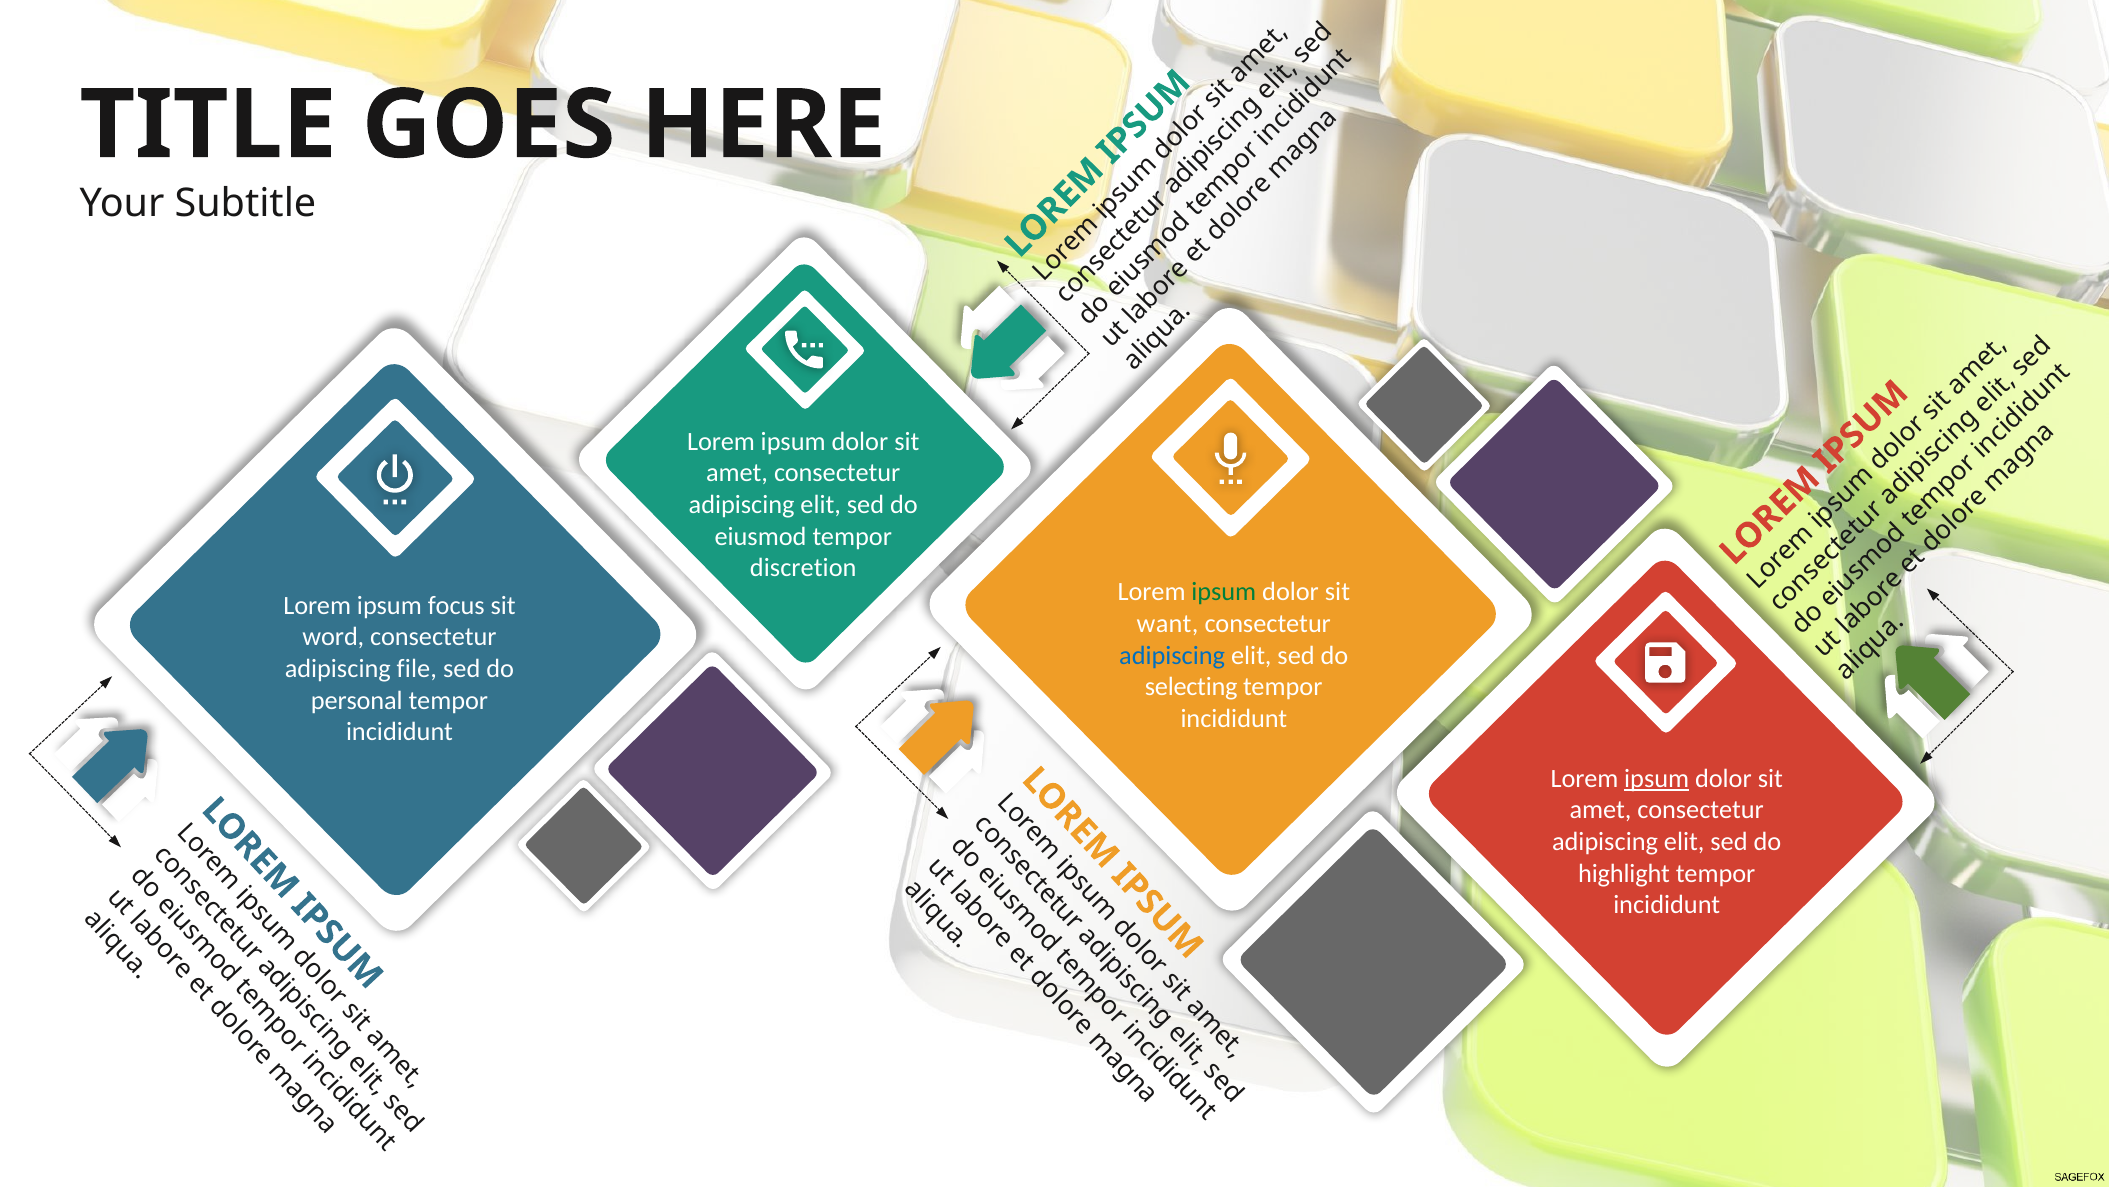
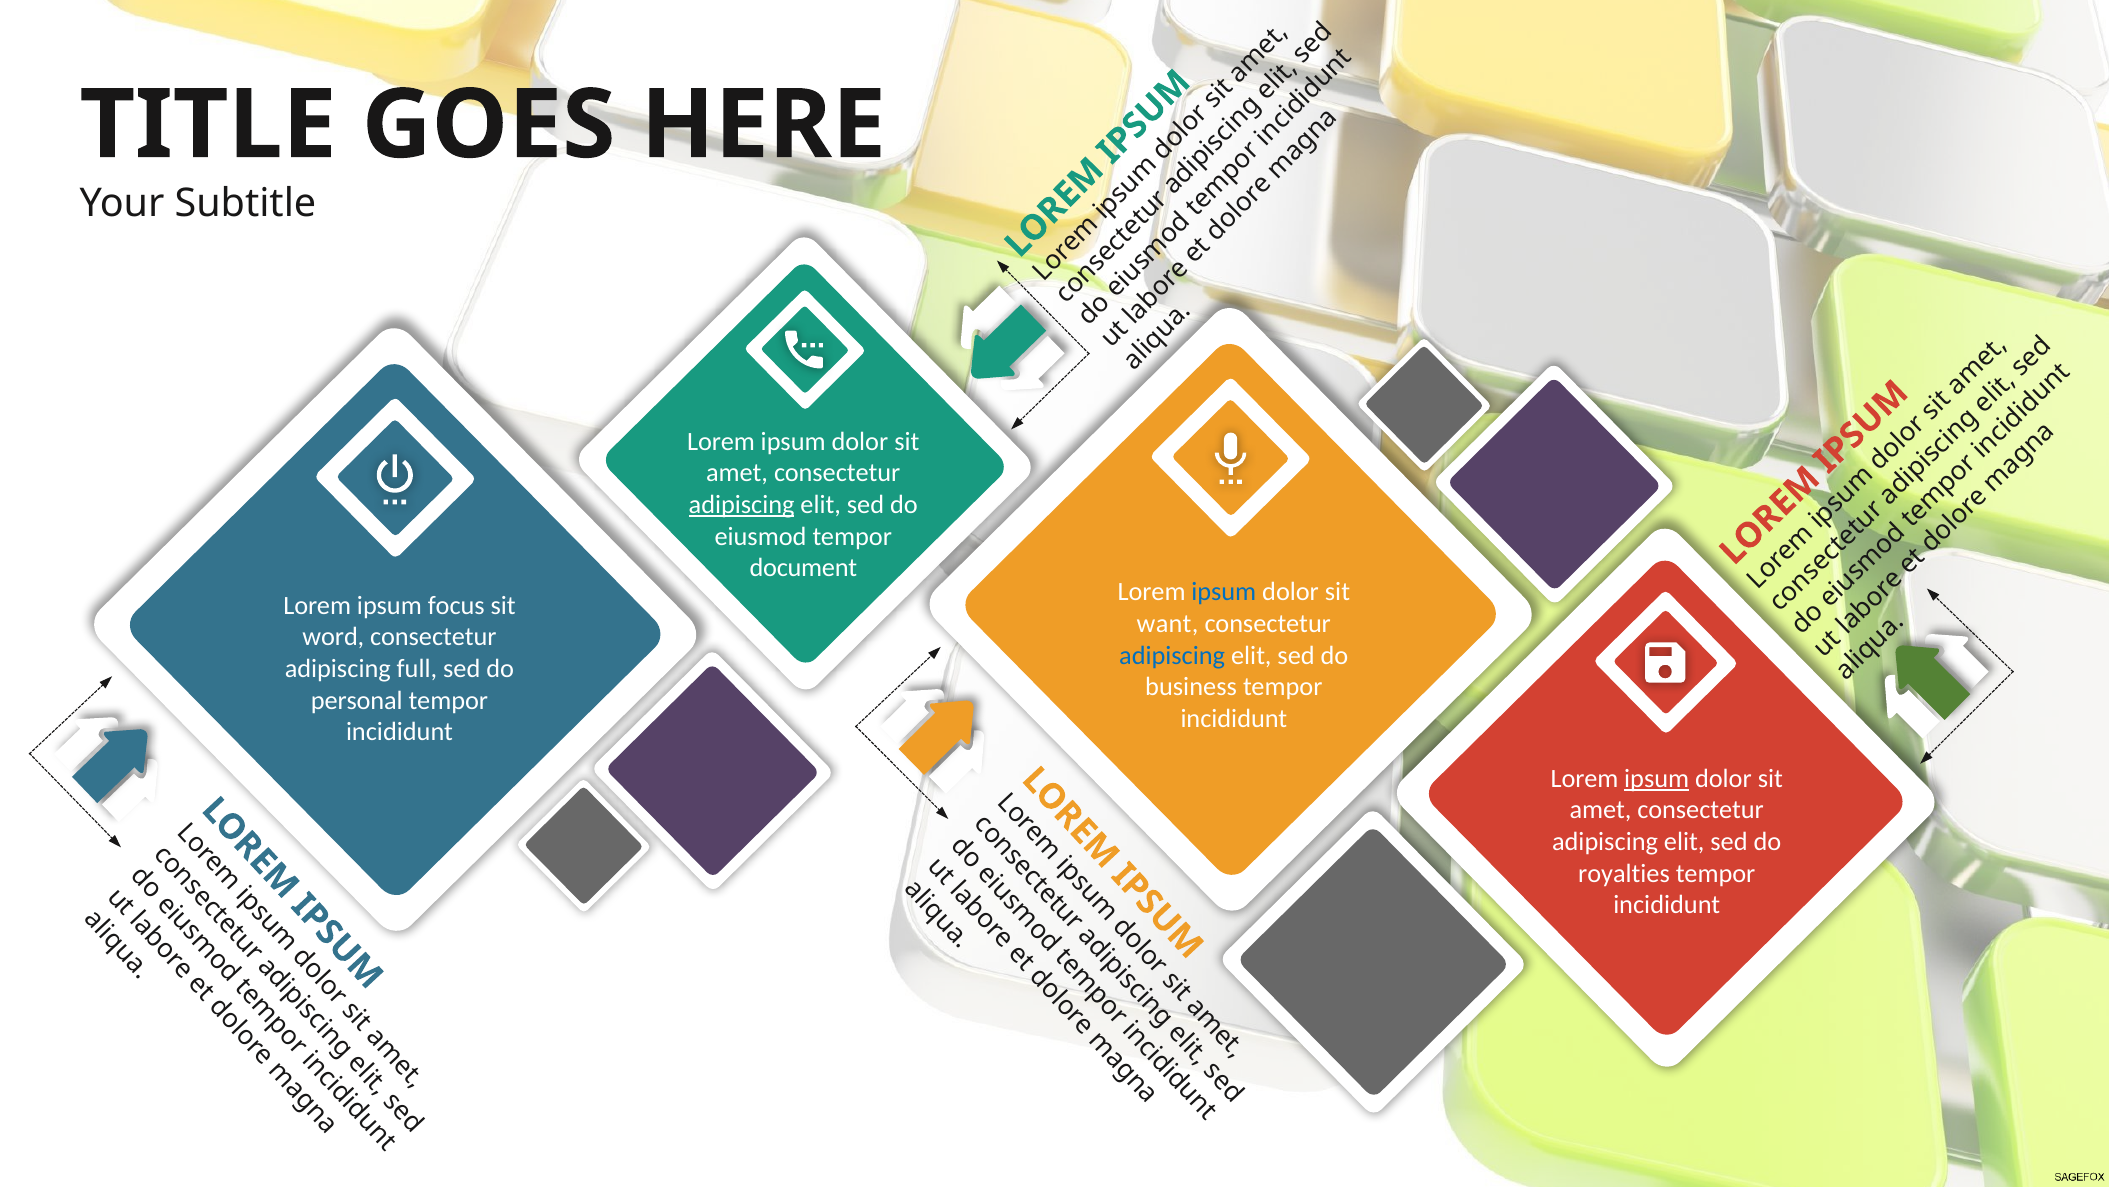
adipiscing underline: none -> present (742, 505)
discretion: discretion -> document (803, 568)
ipsum colour: green -> blue (1224, 592)
file: file -> full (417, 668)
selecting: selecting -> business (1191, 687)
highlight: highlight -> royalties (1624, 873)
